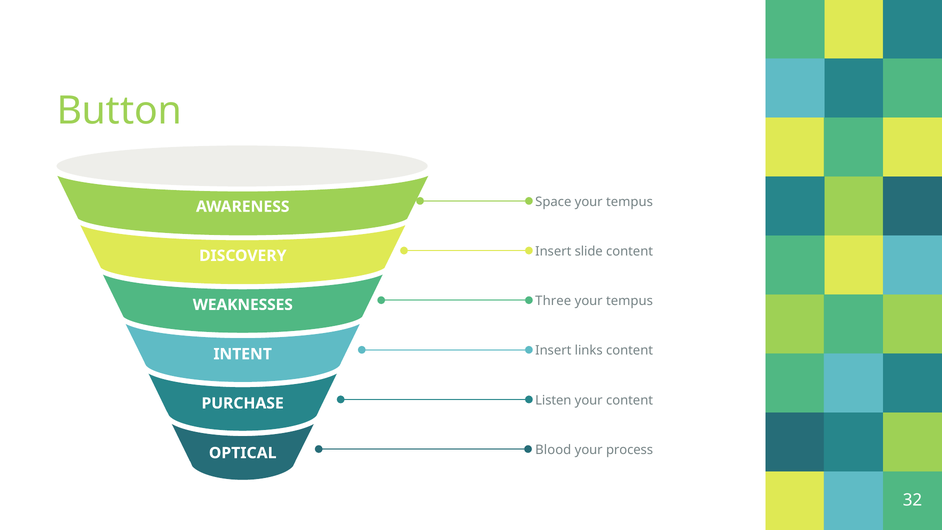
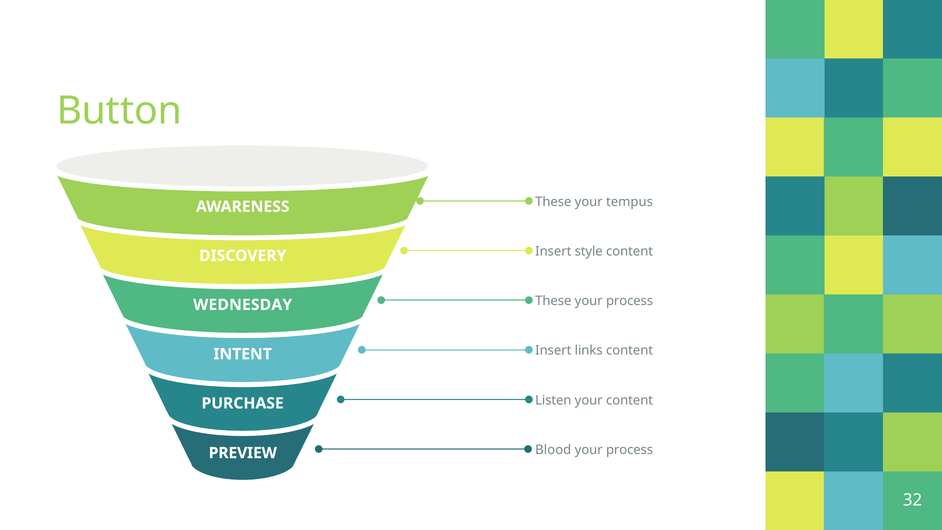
Space: Space -> These (553, 202)
slide: slide -> style (589, 251)
Three: Three -> These (553, 301)
tempus: tempus -> process (630, 301)
WEAKNESSES: WEAKNESSES -> WEDNESDAY (243, 305)
OPTICAL: OPTICAL -> PREVIEW (243, 453)
